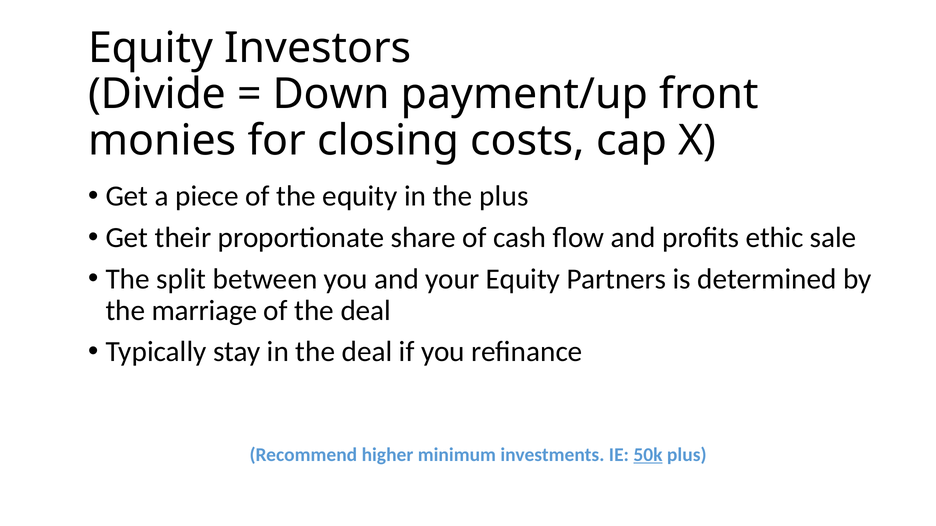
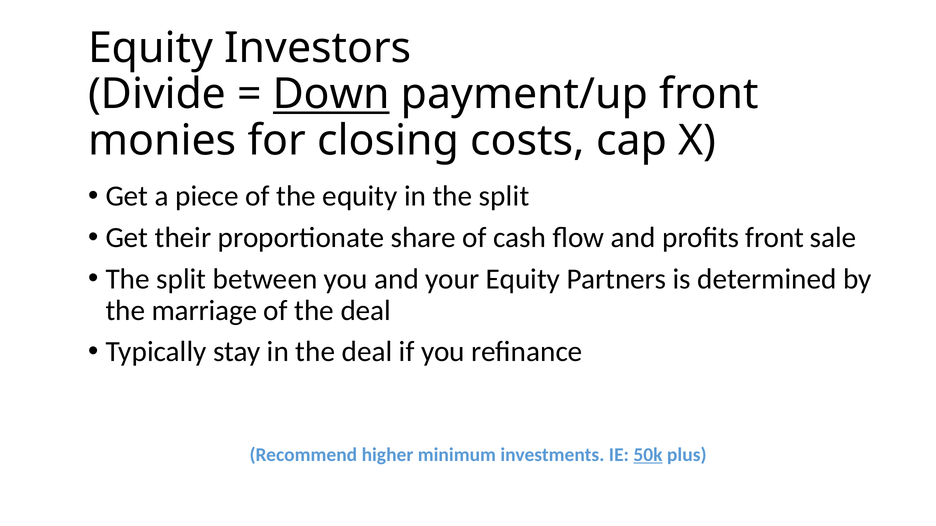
Down underline: none -> present (331, 94)
in the plus: plus -> split (504, 196)
profits ethic: ethic -> front (775, 238)
